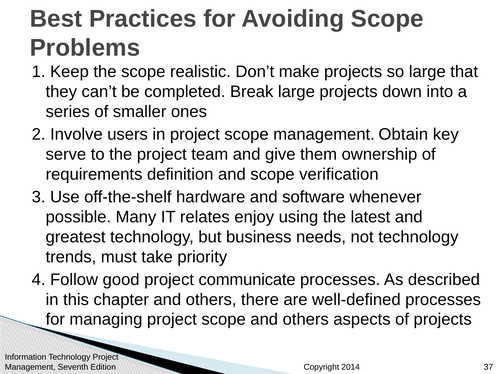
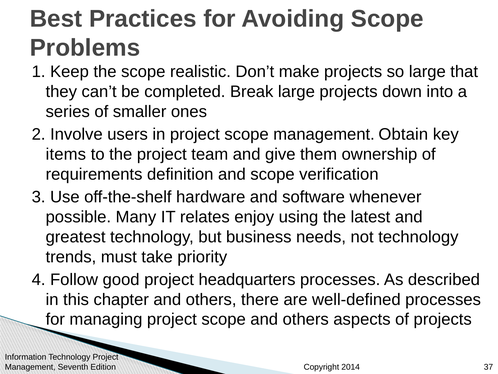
serve: serve -> items (66, 154)
communicate: communicate -> headquarters (247, 279)
